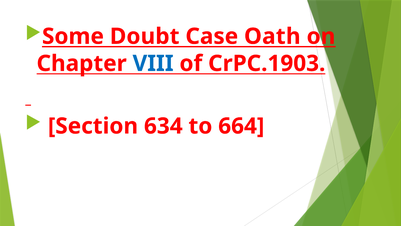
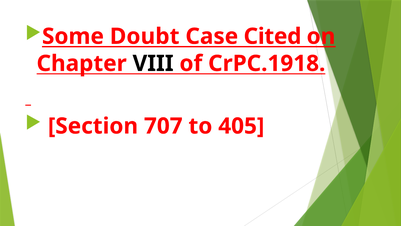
Oath: Oath -> Cited (273, 36)
VIII colour: blue -> black (153, 63)
CrPC.1903: CrPC.1903 -> CrPC.1918 (267, 63)
634: 634 -> 707 (163, 126)
664: 664 -> 405 (241, 126)
